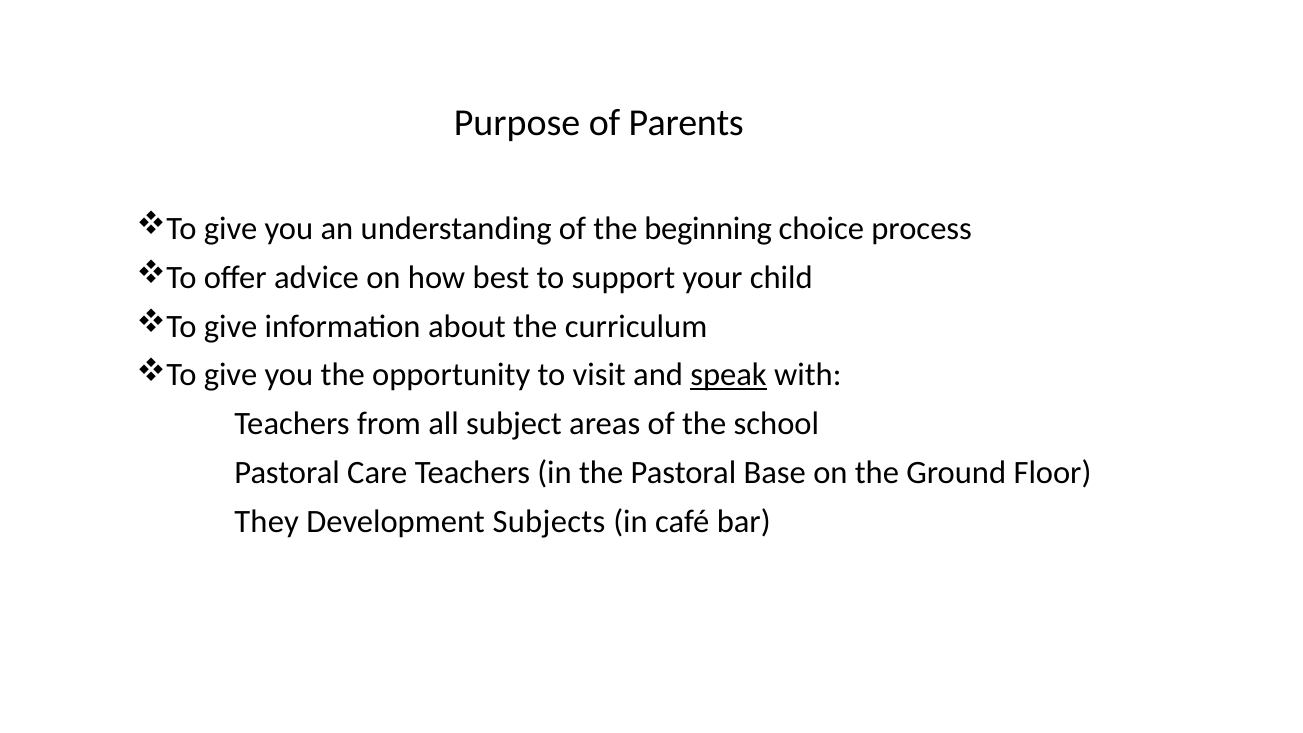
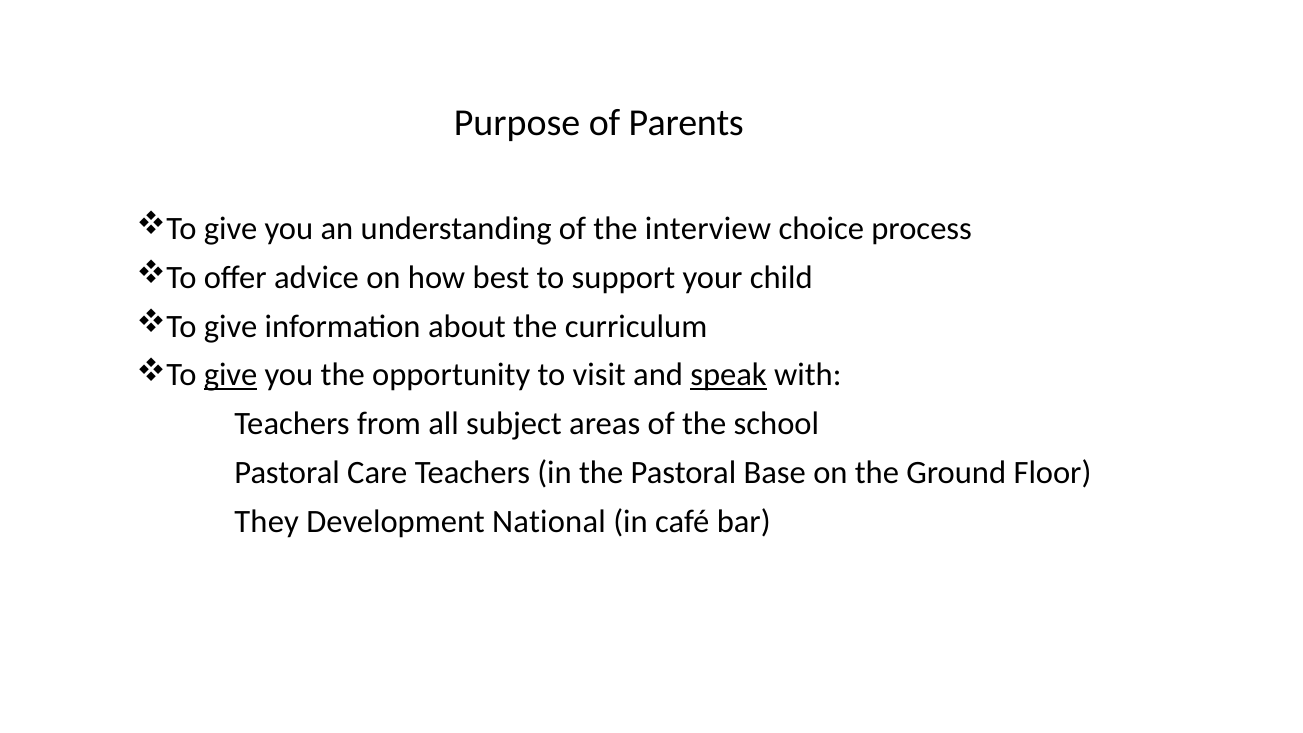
beginning: beginning -> interview (708, 229)
give underline: none -> present (231, 375)
Subjects: Subjects -> National (549, 521)
